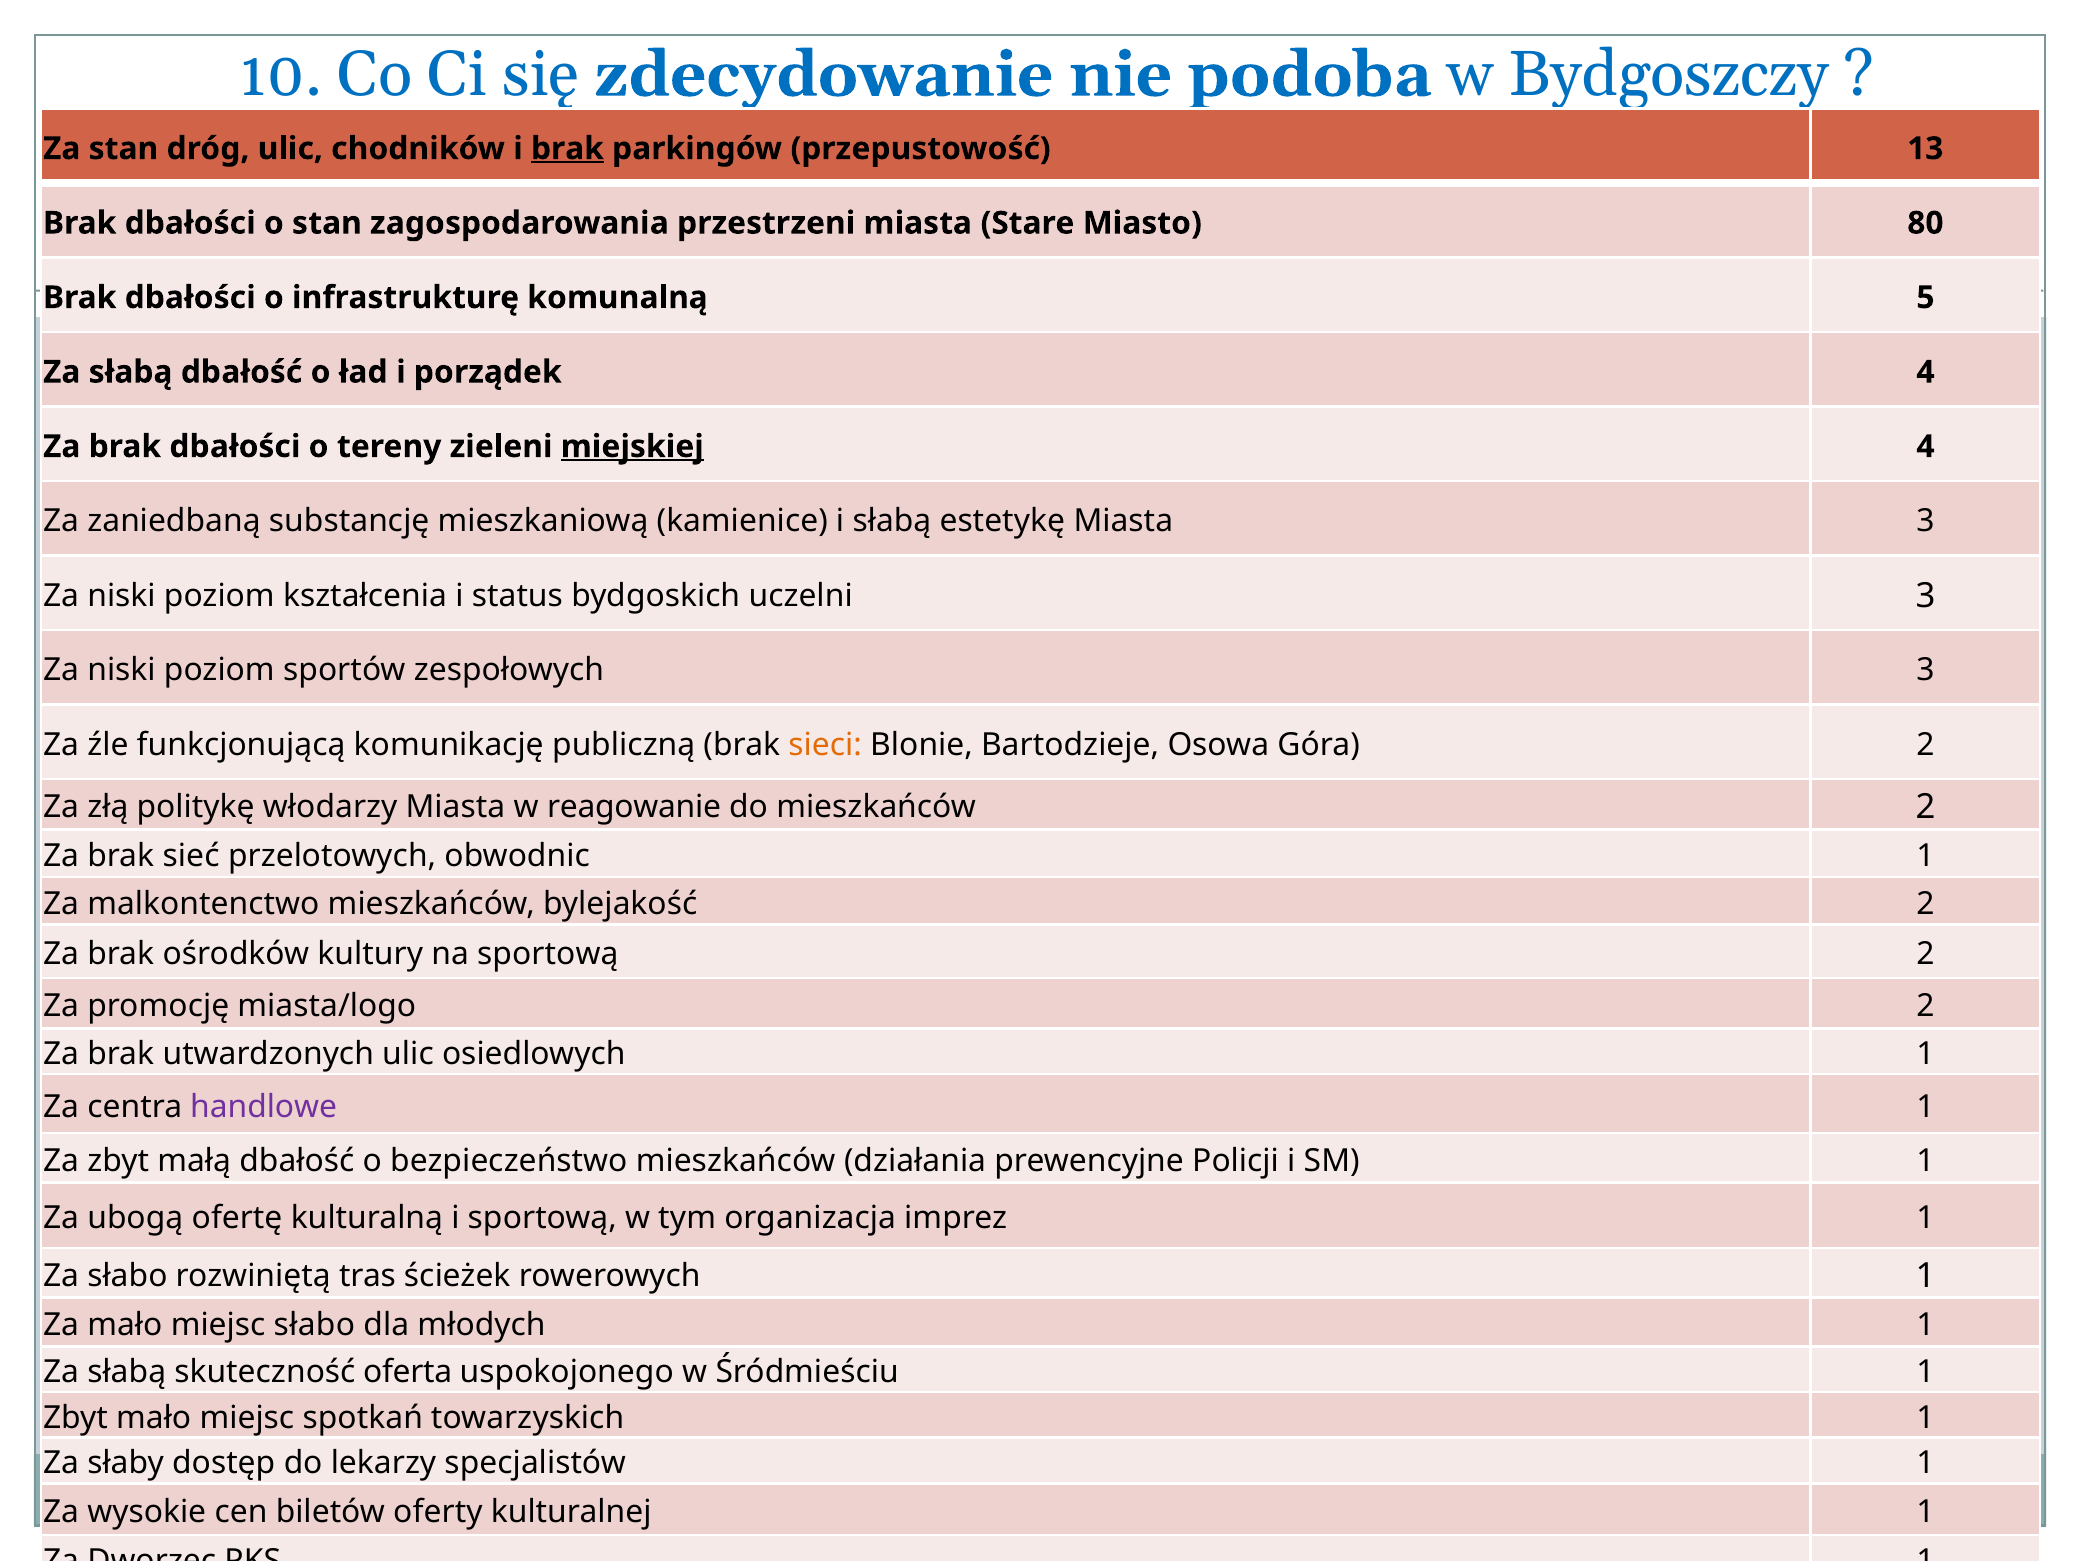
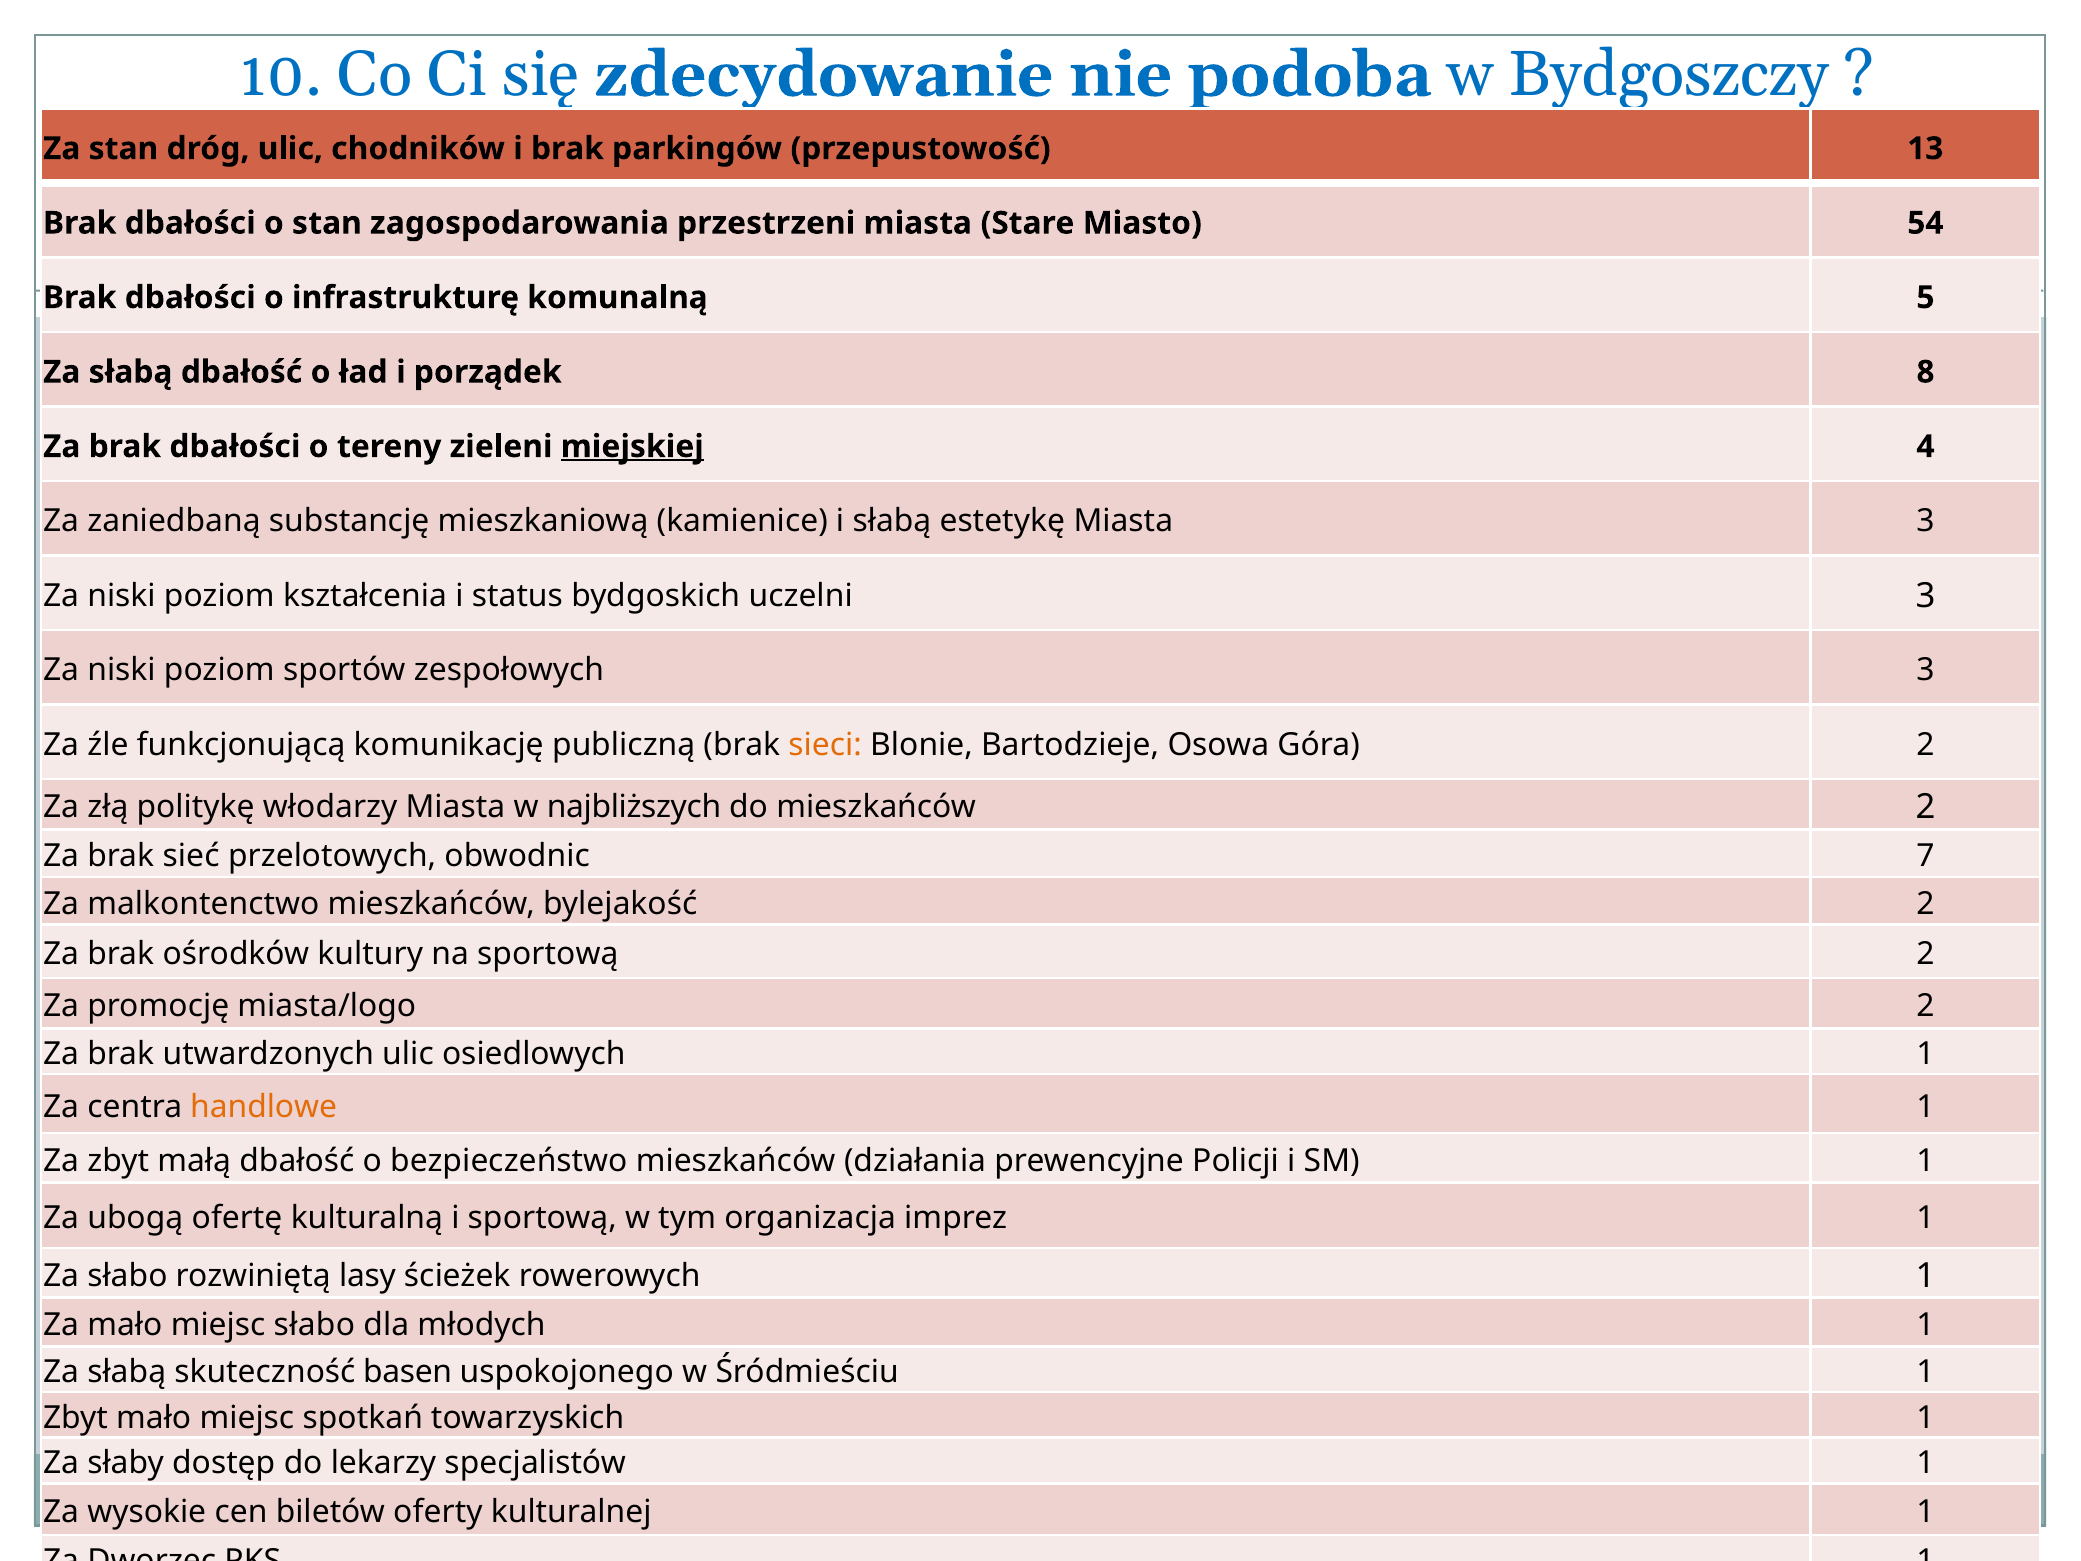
brak underline: present -> none (567, 149)
80: 80 -> 54 (1925, 223)
porządek 4: 4 -> 8 (1925, 372)
reagowanie: reagowanie -> najbliższych (634, 807)
obwodnic 1: 1 -> 7 (1925, 856)
handlowe colour: purple -> orange (264, 1106)
tras: tras -> lasy (368, 1275)
oferta: oferta -> basen (408, 1372)
